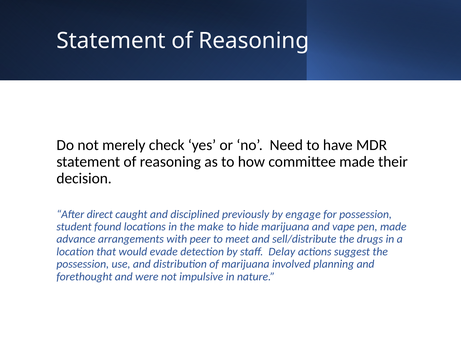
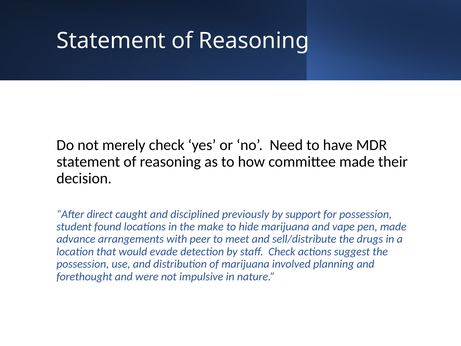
engage: engage -> support (303, 214)
staff Delay: Delay -> Check (282, 251)
